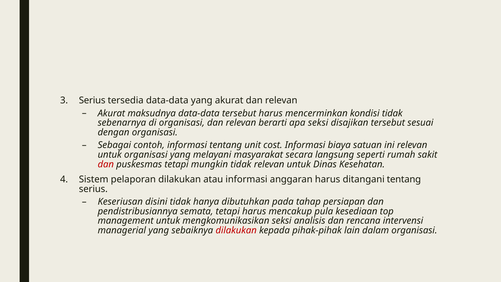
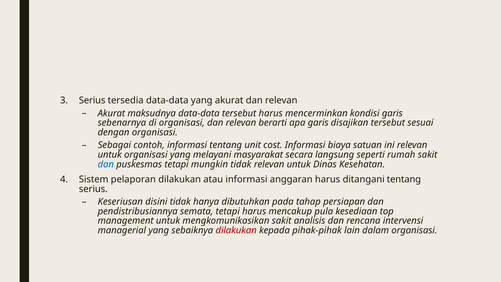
kondisi tidak: tidak -> garis (392, 113)
apa seksi: seksi -> garis (318, 123)
dan colour: red -> blue (106, 164)
mengkomunikasikan seksi: seksi -> sakit (282, 221)
